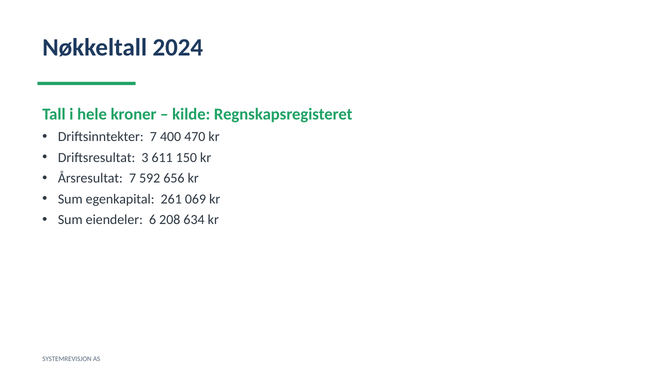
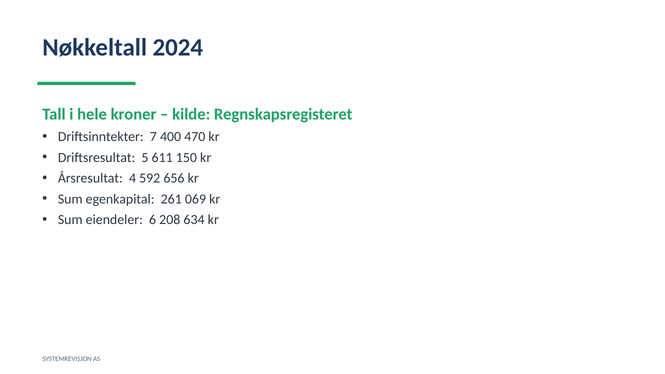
3: 3 -> 5 (145, 158)
Årsresultat 7: 7 -> 4 (133, 178)
